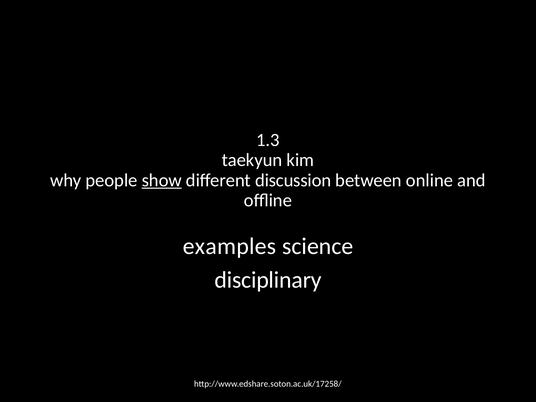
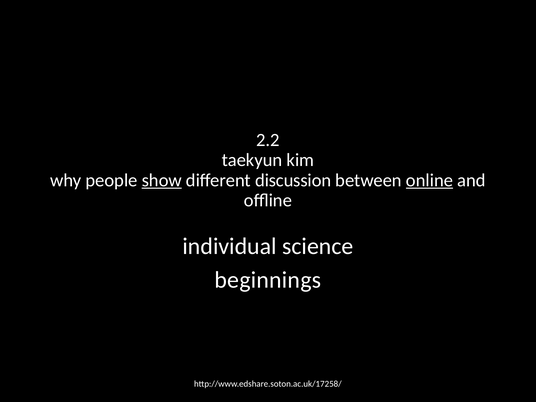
1.3: 1.3 -> 2.2 (268, 140)
online underline: none -> present (429, 180)
examples: examples -> individual (230, 246)
disciplinary: disciplinary -> beginnings (268, 280)
